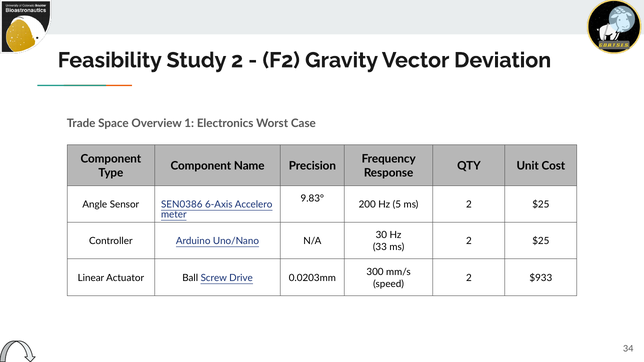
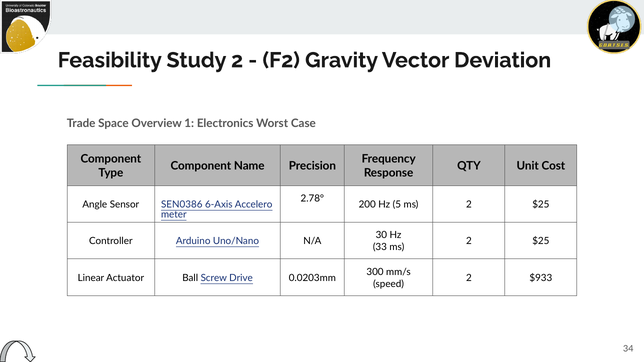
9.83°: 9.83° -> 2.78° (312, 199)
